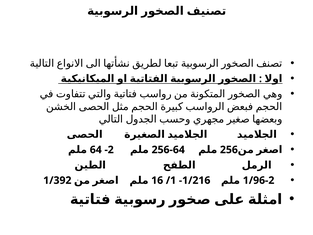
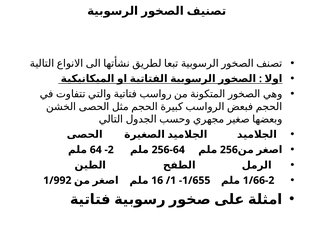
1/392: 1/392 -> 1/992 (57, 180)
1/216: 1/216 -> 1/655 (196, 180)
1/96-2: 1/96-2 -> 1/66-2 (259, 180)
